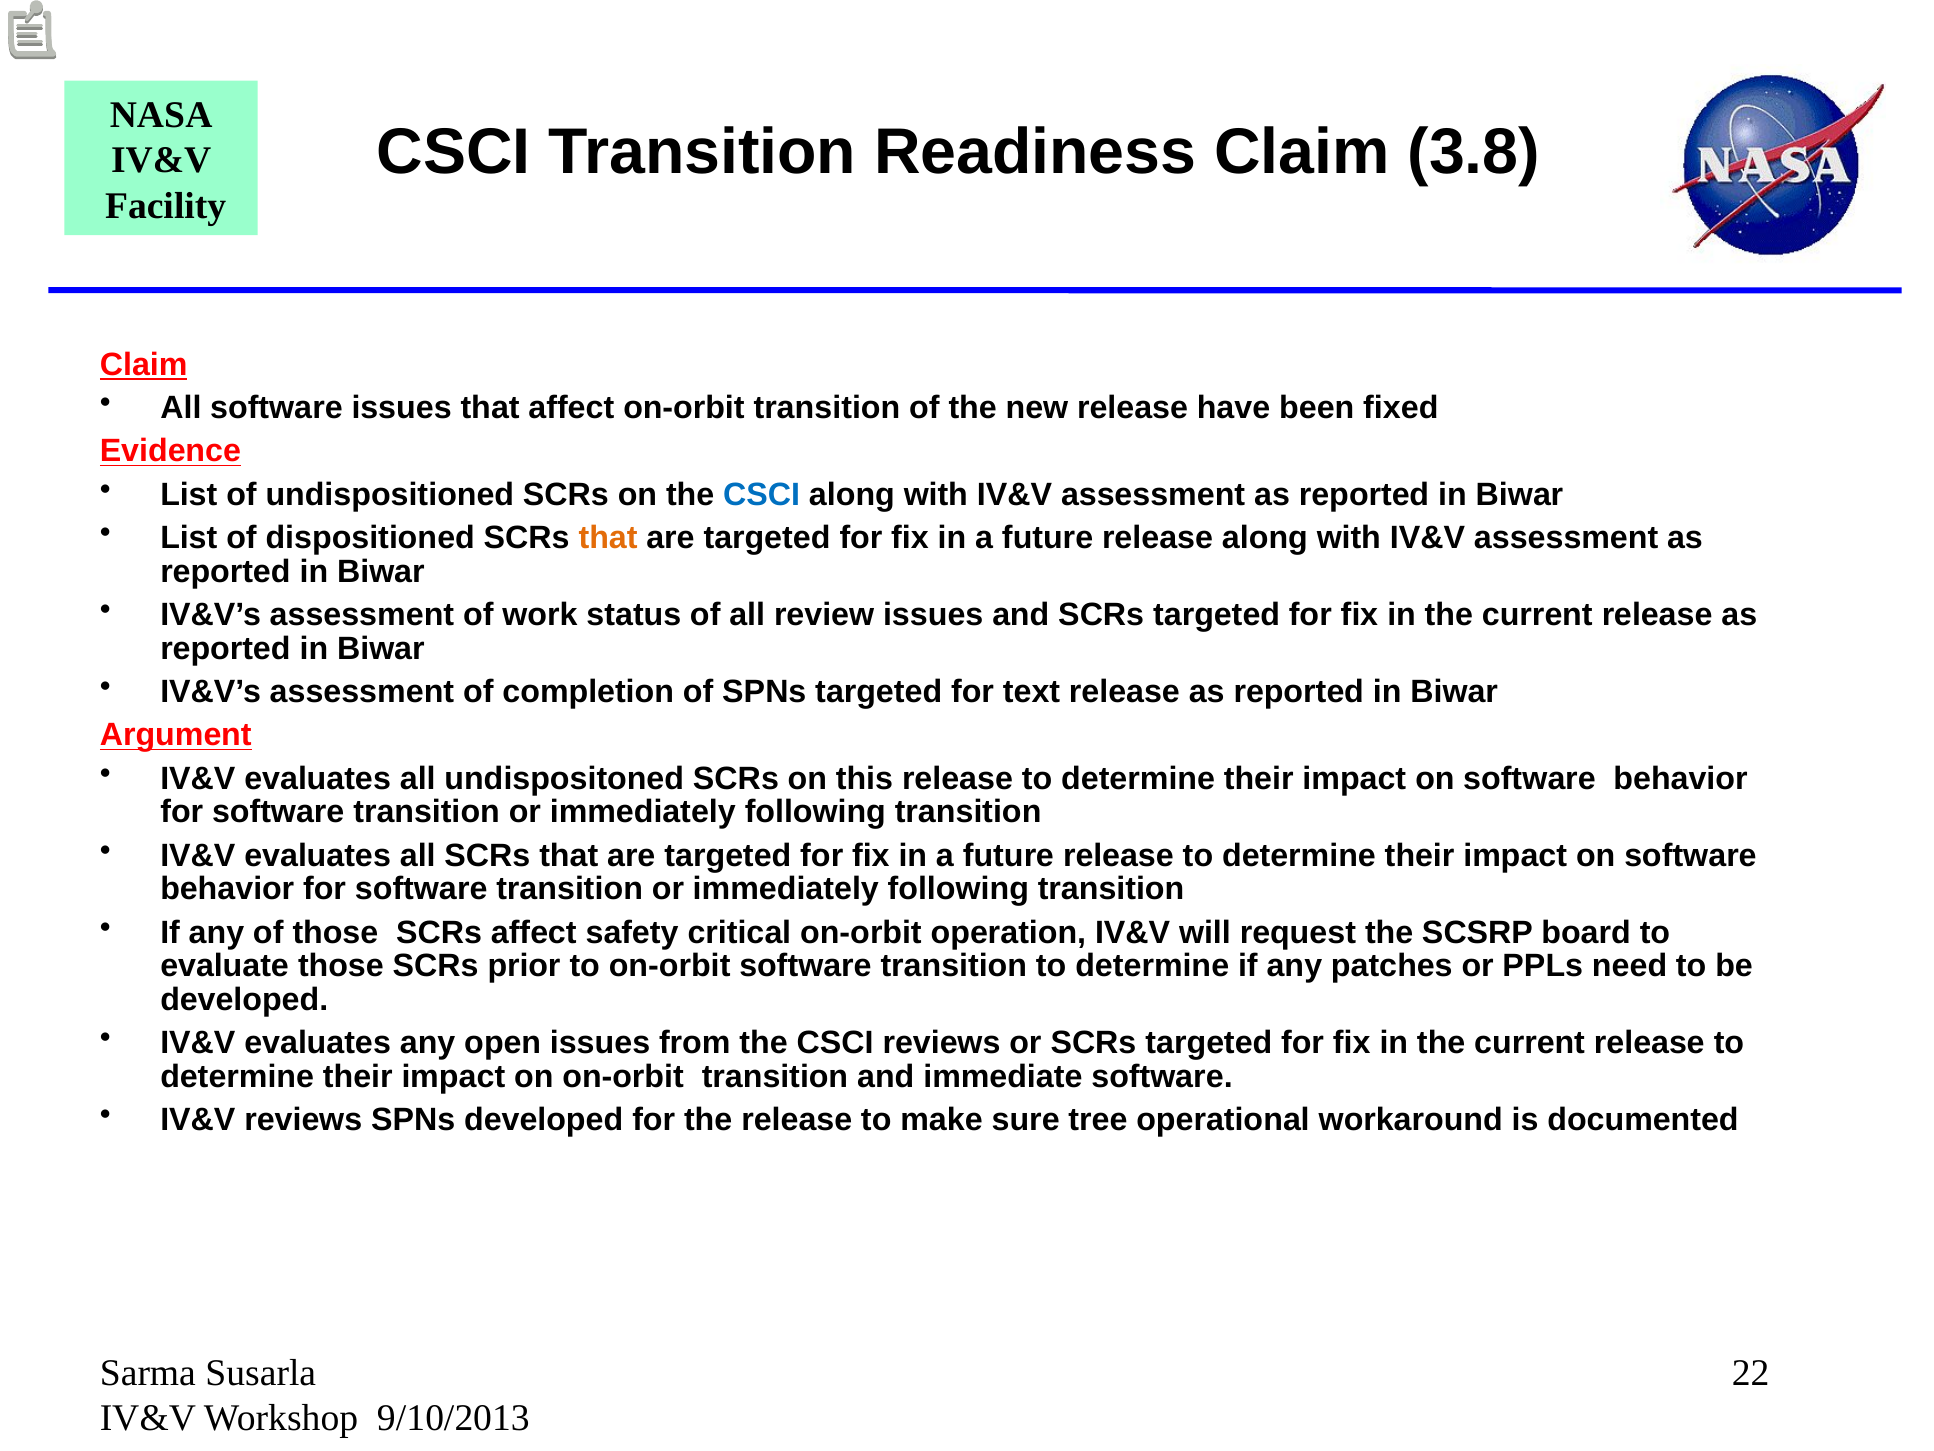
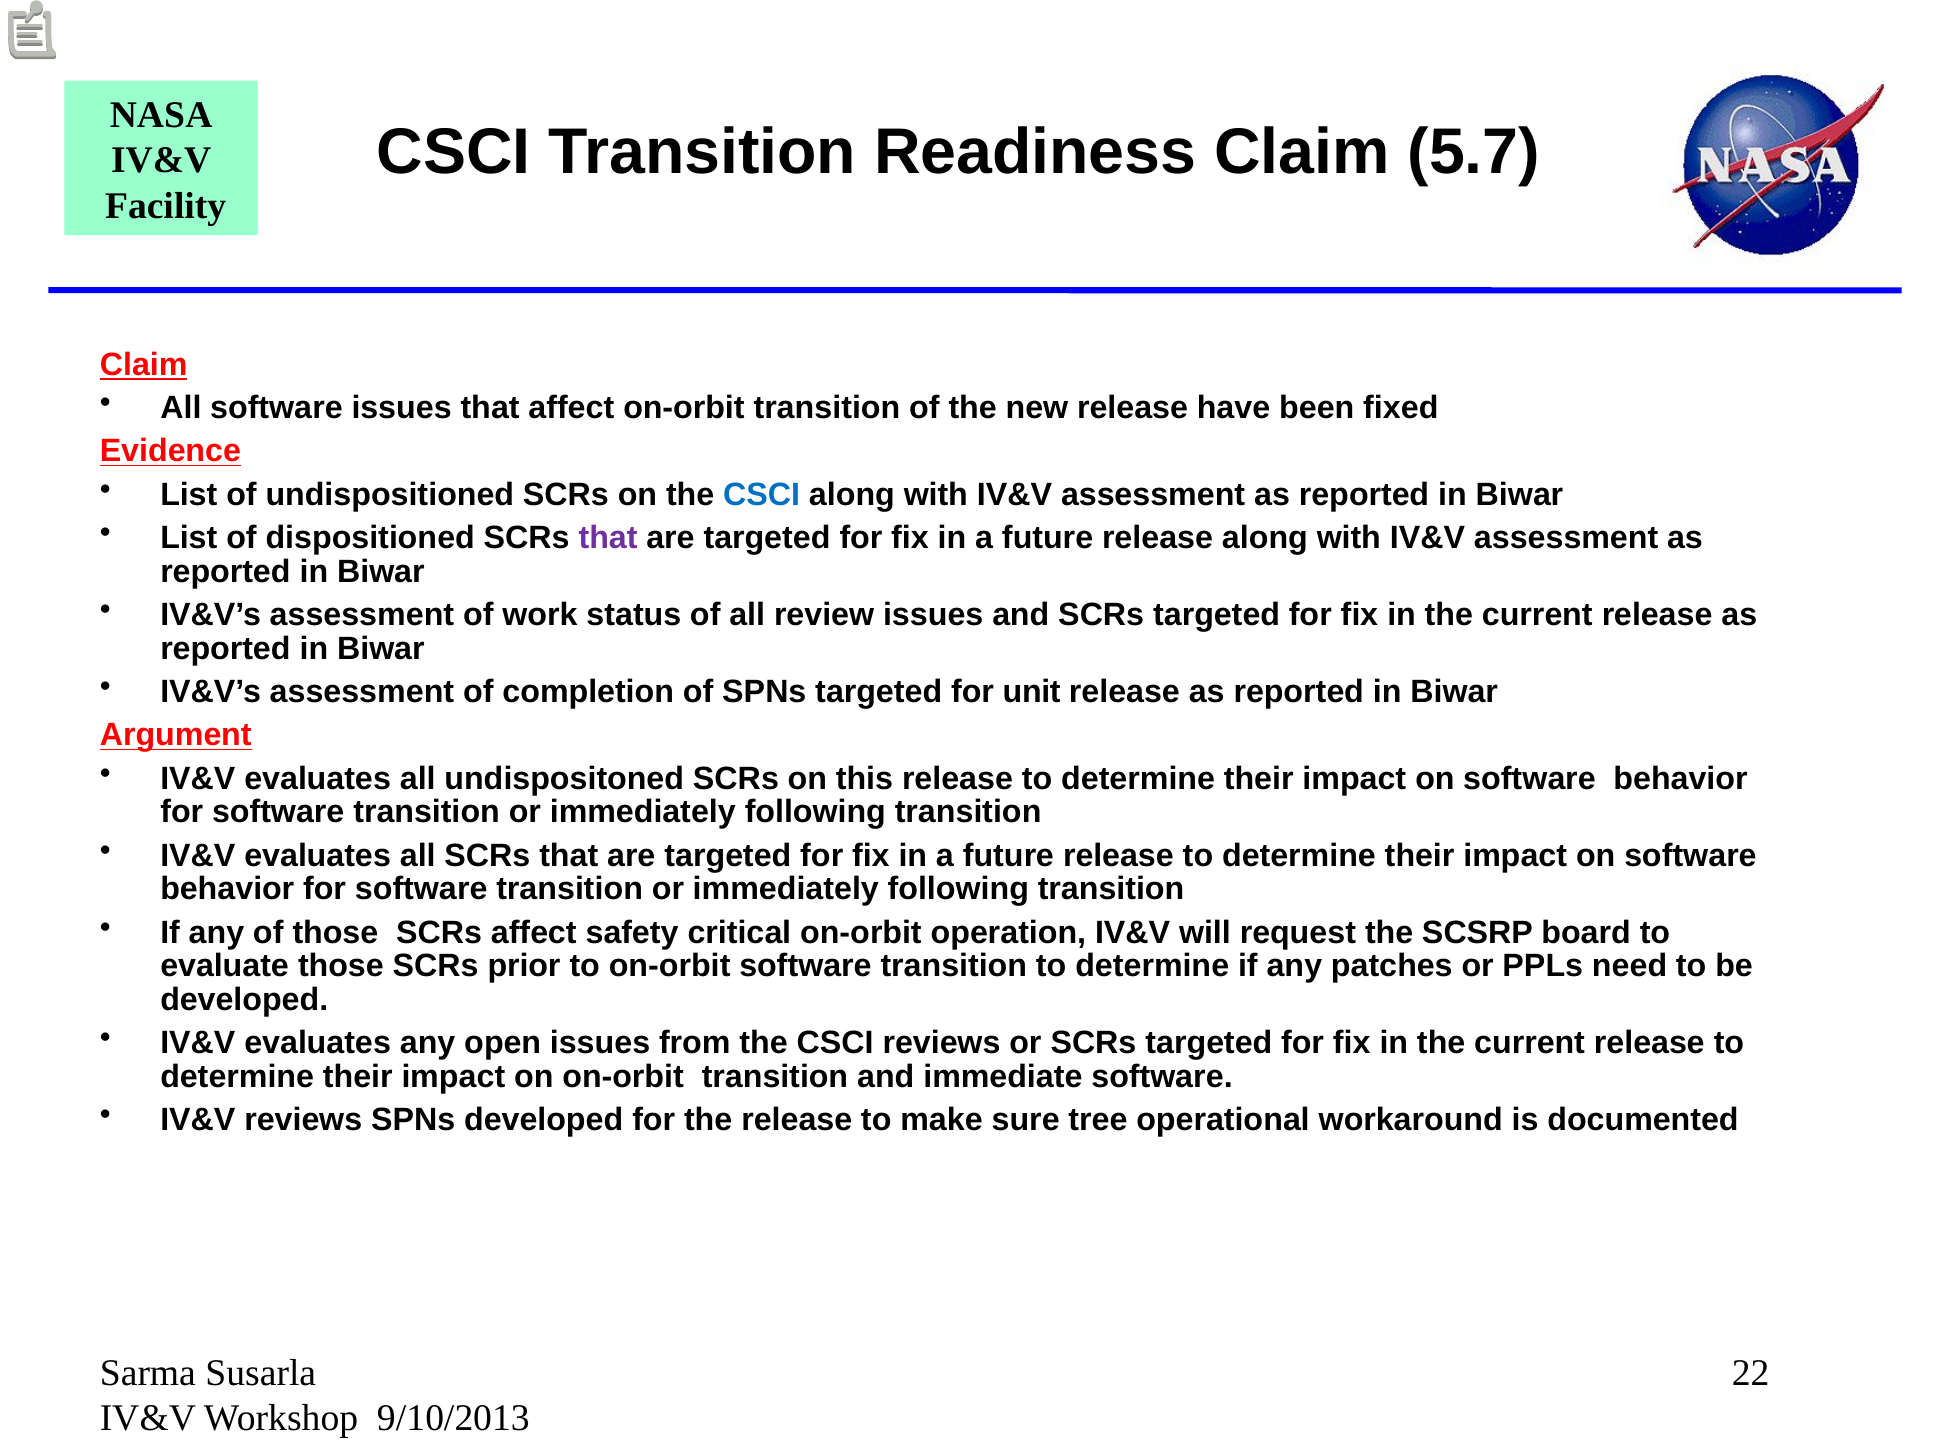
3.8: 3.8 -> 5.7 (1474, 152)
that colour: orange -> purple (608, 538)
text: text -> unit (1032, 692)
